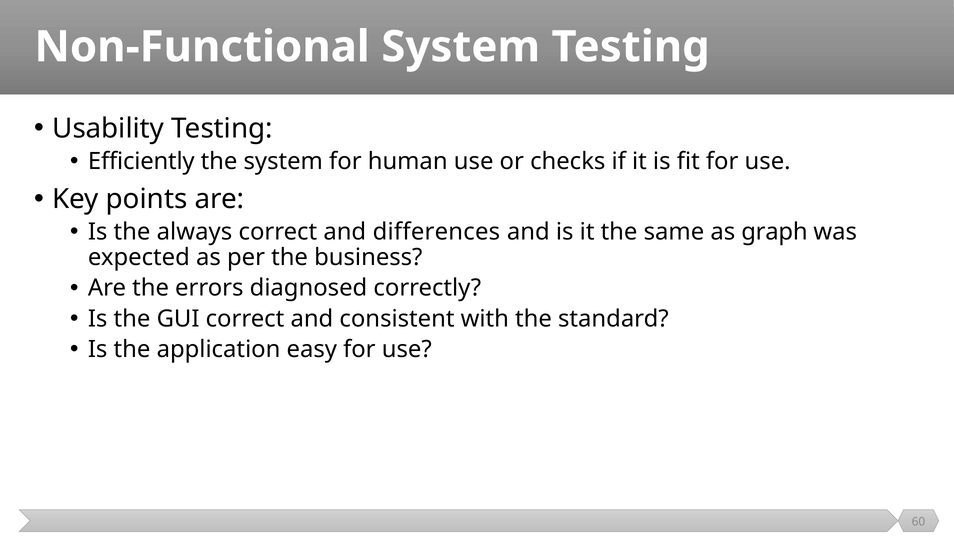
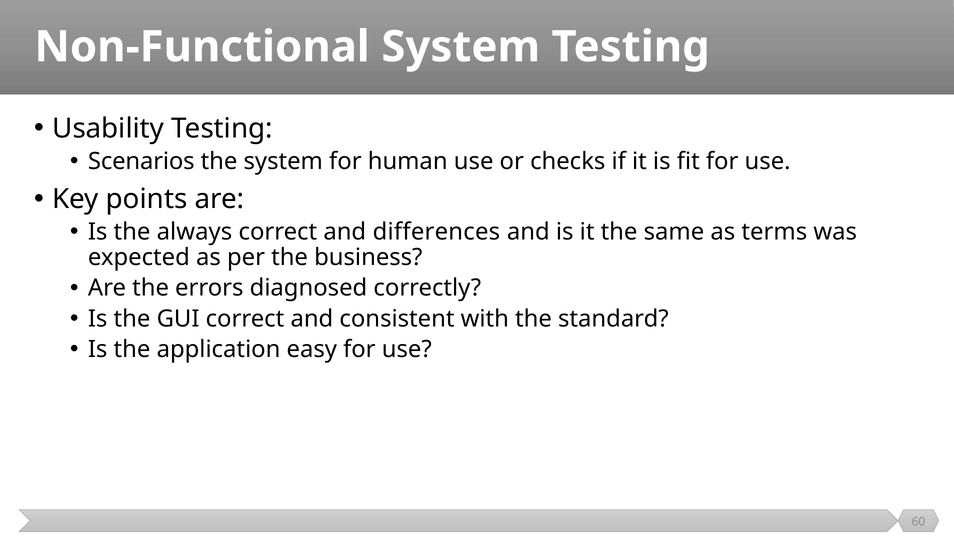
Efficiently: Efficiently -> Scenarios (141, 161)
graph: graph -> terms (774, 232)
